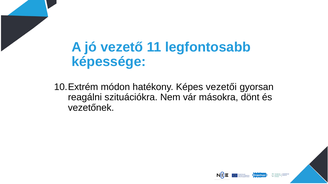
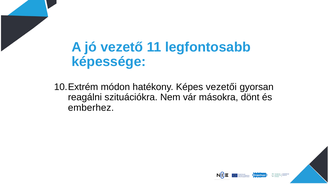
vezetőnek: vezetőnek -> emberhez (91, 108)
